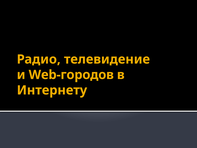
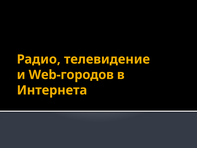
Интернету: Интернету -> Интернета (52, 90)
